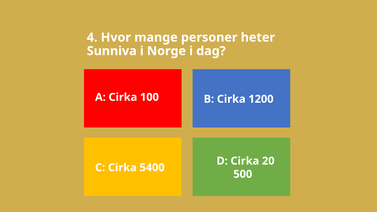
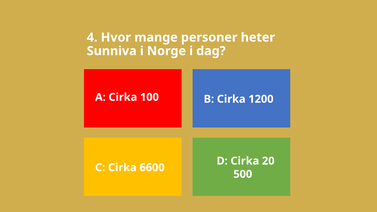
5400: 5400 -> 6600 (152, 168)
